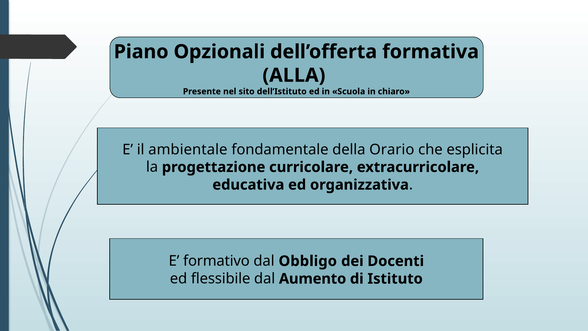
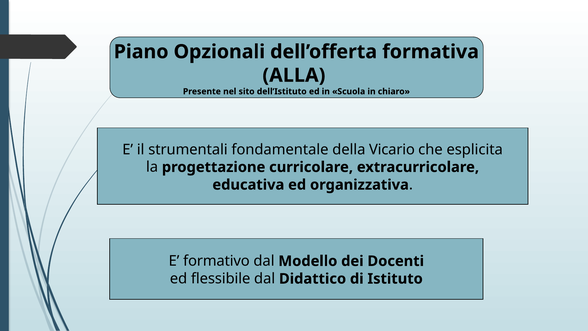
ambientale: ambientale -> strumentali (188, 149)
Orario: Orario -> Vicario (392, 149)
Obbligo: Obbligo -> Modello (308, 261)
Aumento: Aumento -> Didattico (313, 279)
